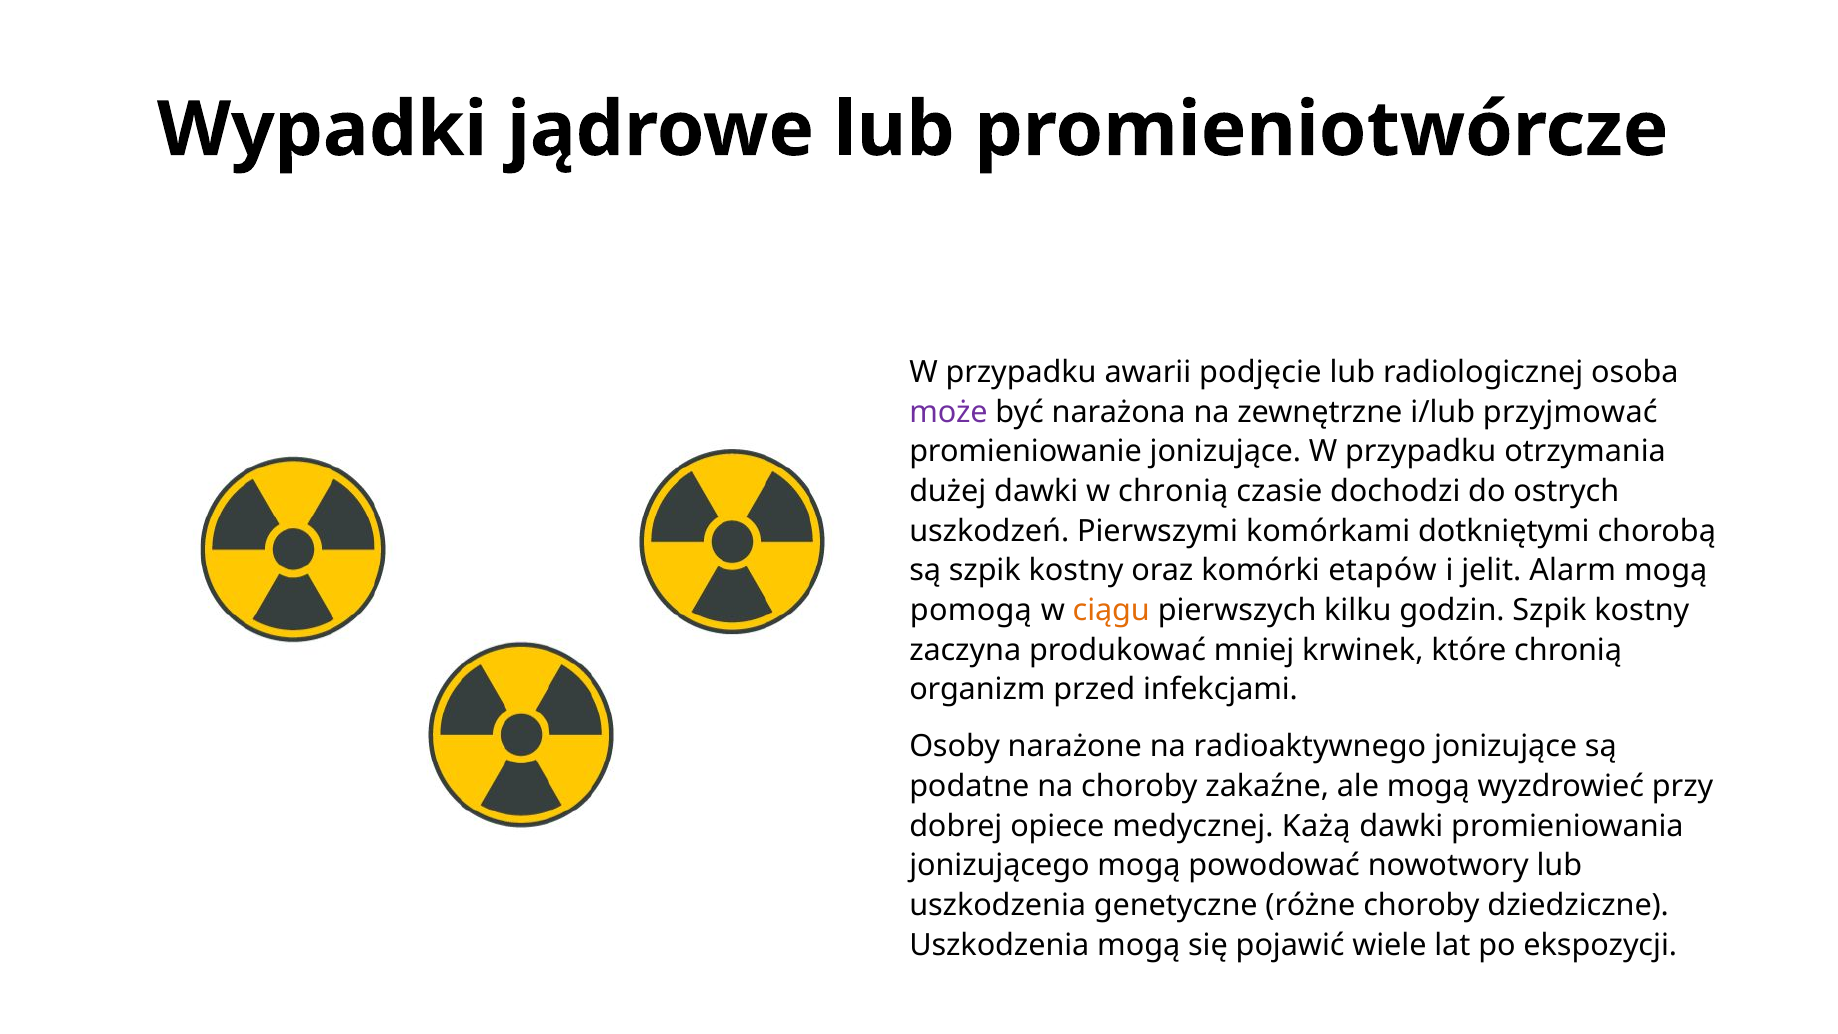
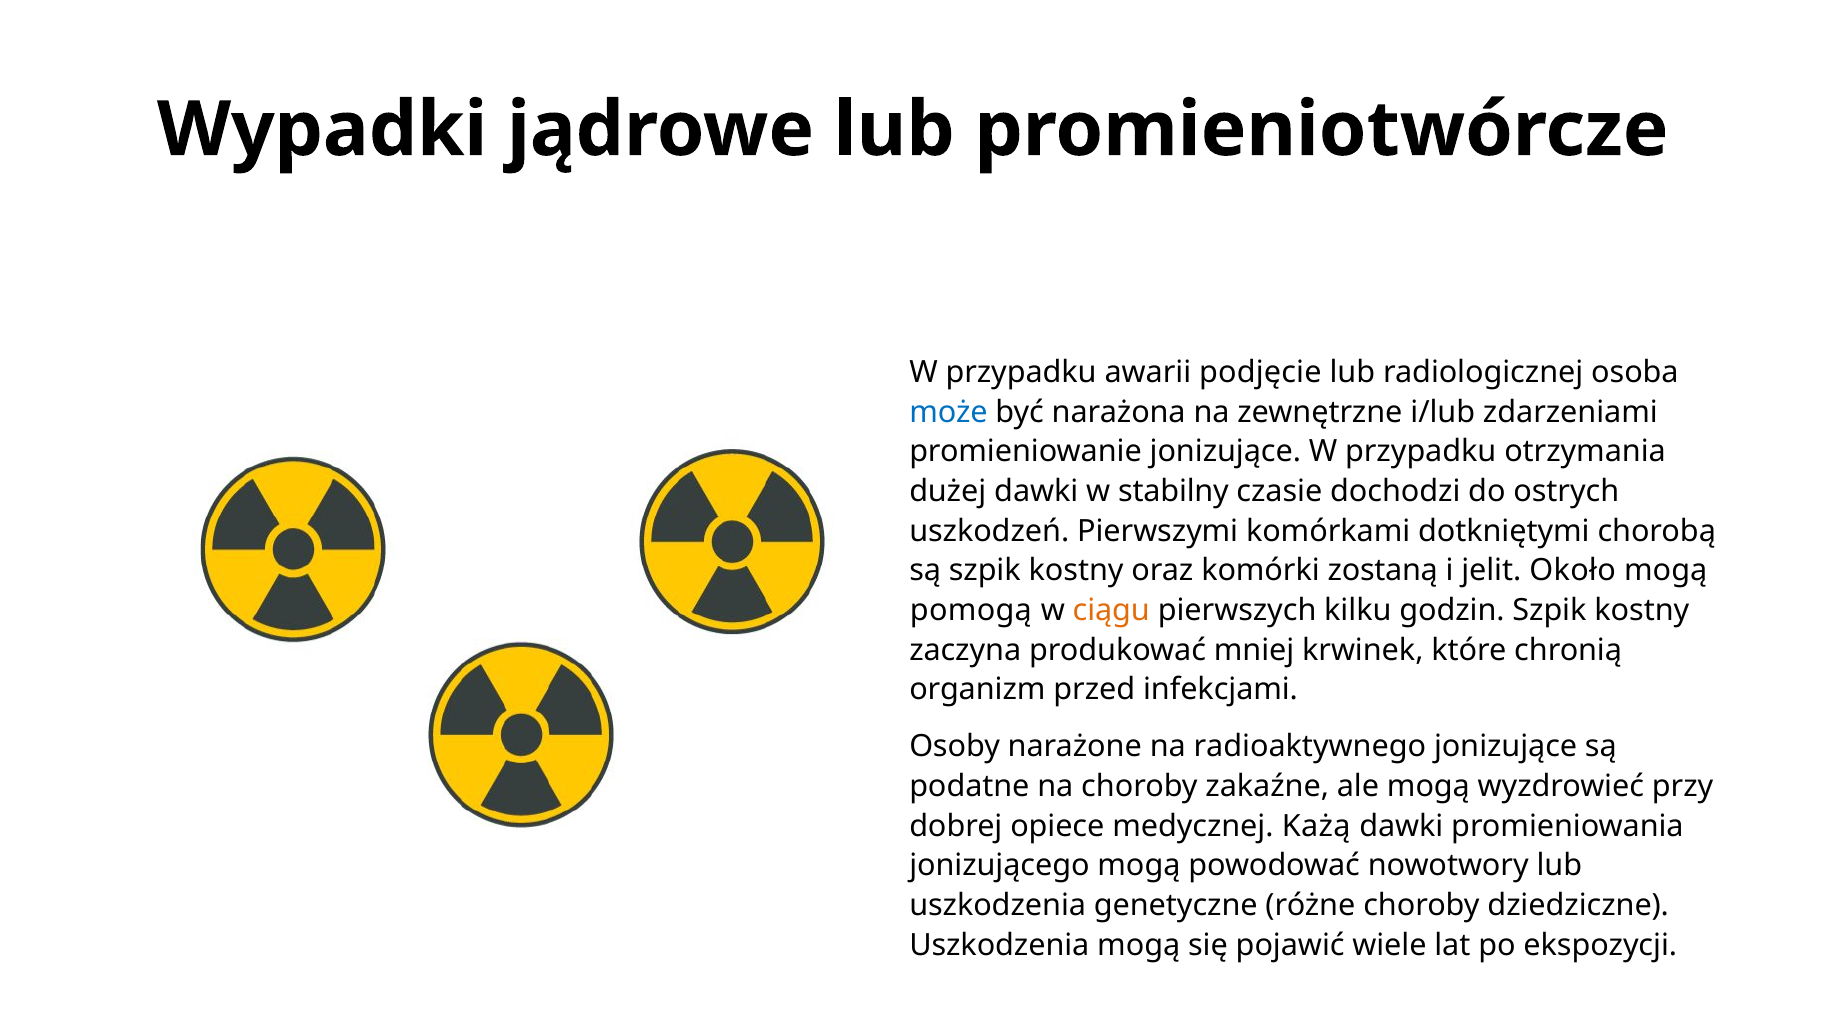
może colour: purple -> blue (949, 412)
przyjmować: przyjmować -> zdarzeniami (1570, 412)
w chronią: chronią -> stabilny (1173, 491)
etapów: etapów -> zostaną (1383, 571)
Alarm: Alarm -> Około (1573, 571)
